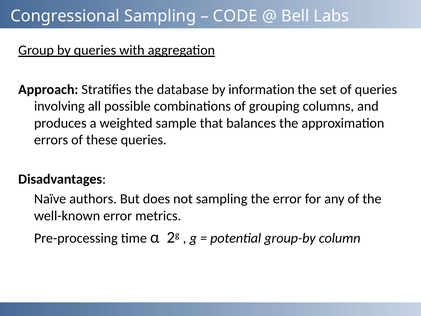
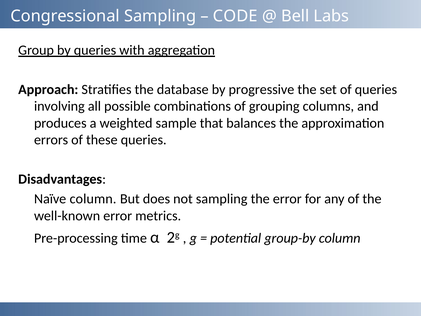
information: information -> progressive (261, 89)
Naïve authors: authors -> column (93, 199)
